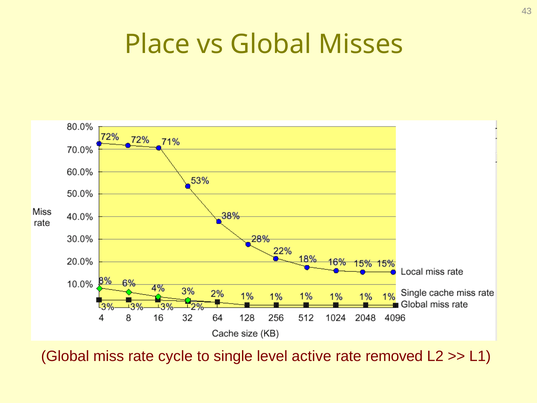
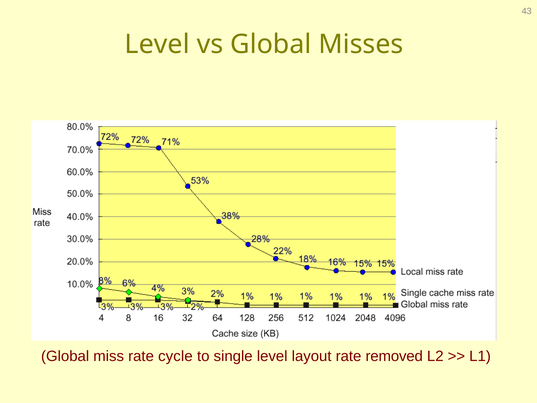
Place: Place -> Level (157, 44)
active: active -> layout (312, 356)
